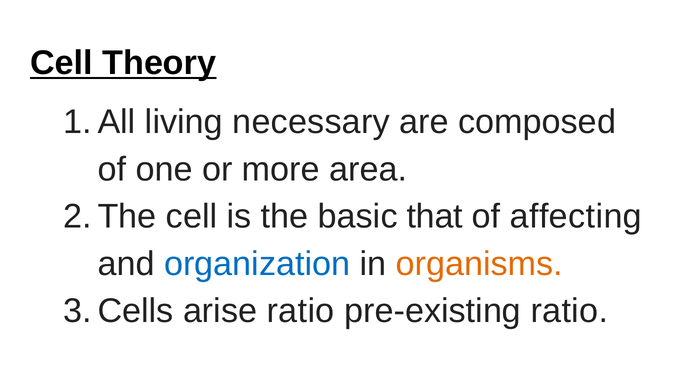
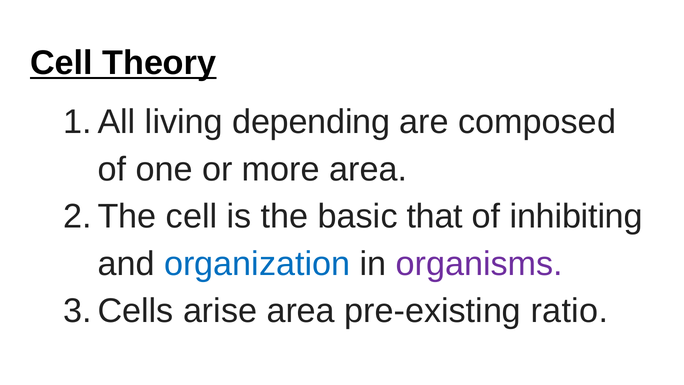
necessary: necessary -> depending (311, 122)
affecting: affecting -> inhibiting (576, 216)
organisms colour: orange -> purple (479, 264)
arise ratio: ratio -> area (301, 311)
